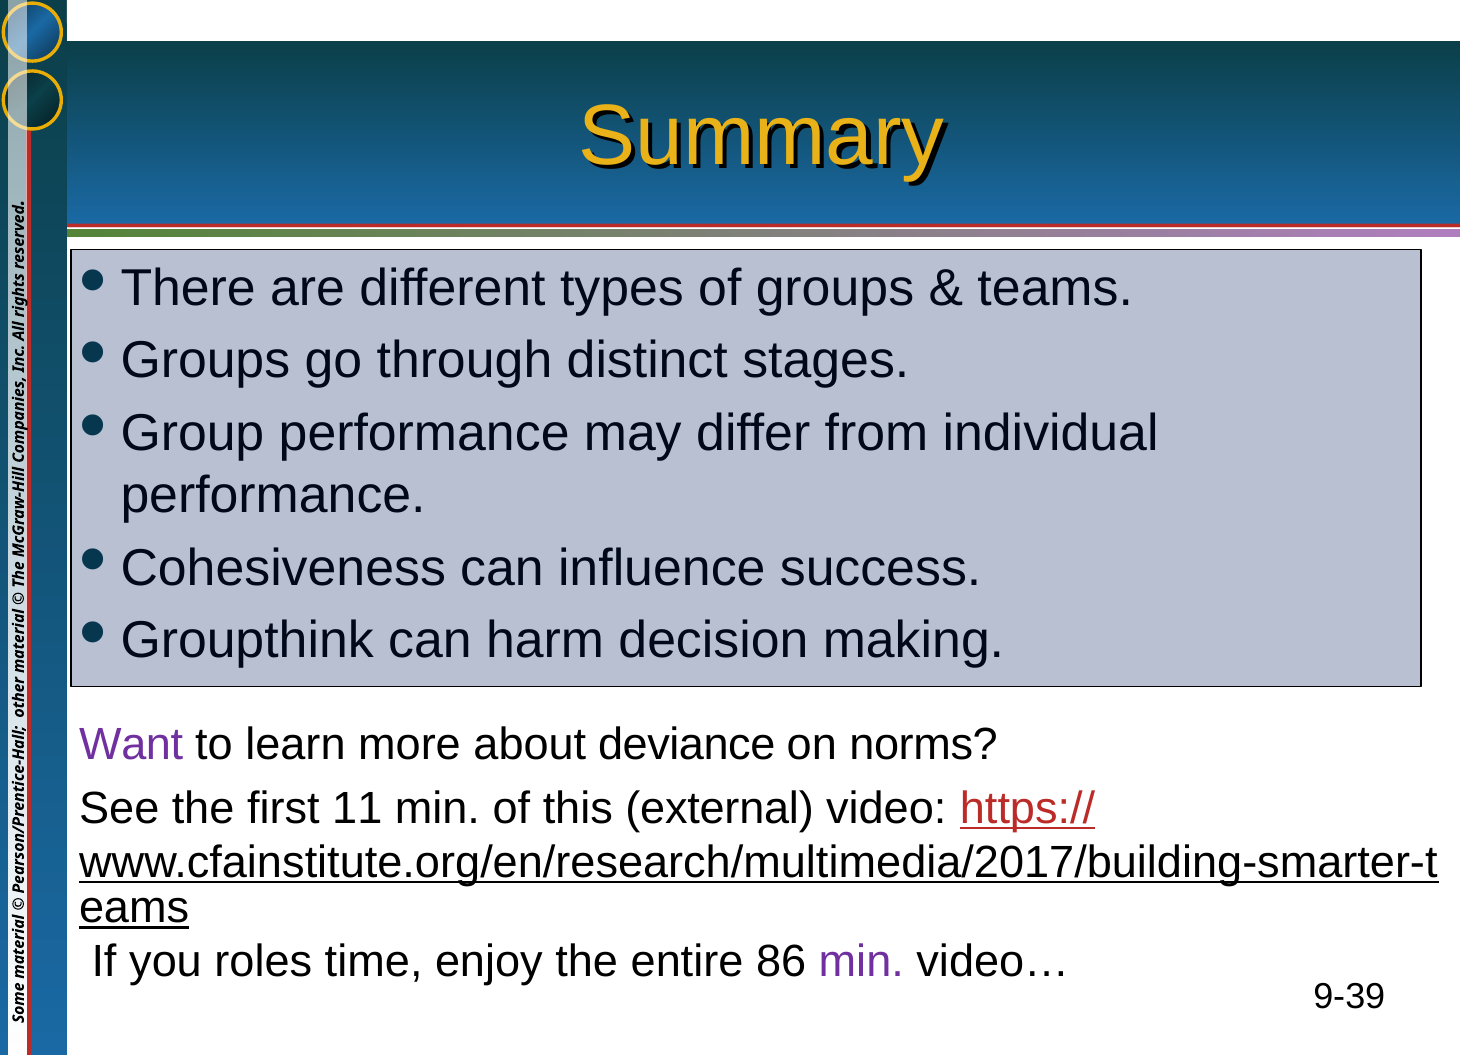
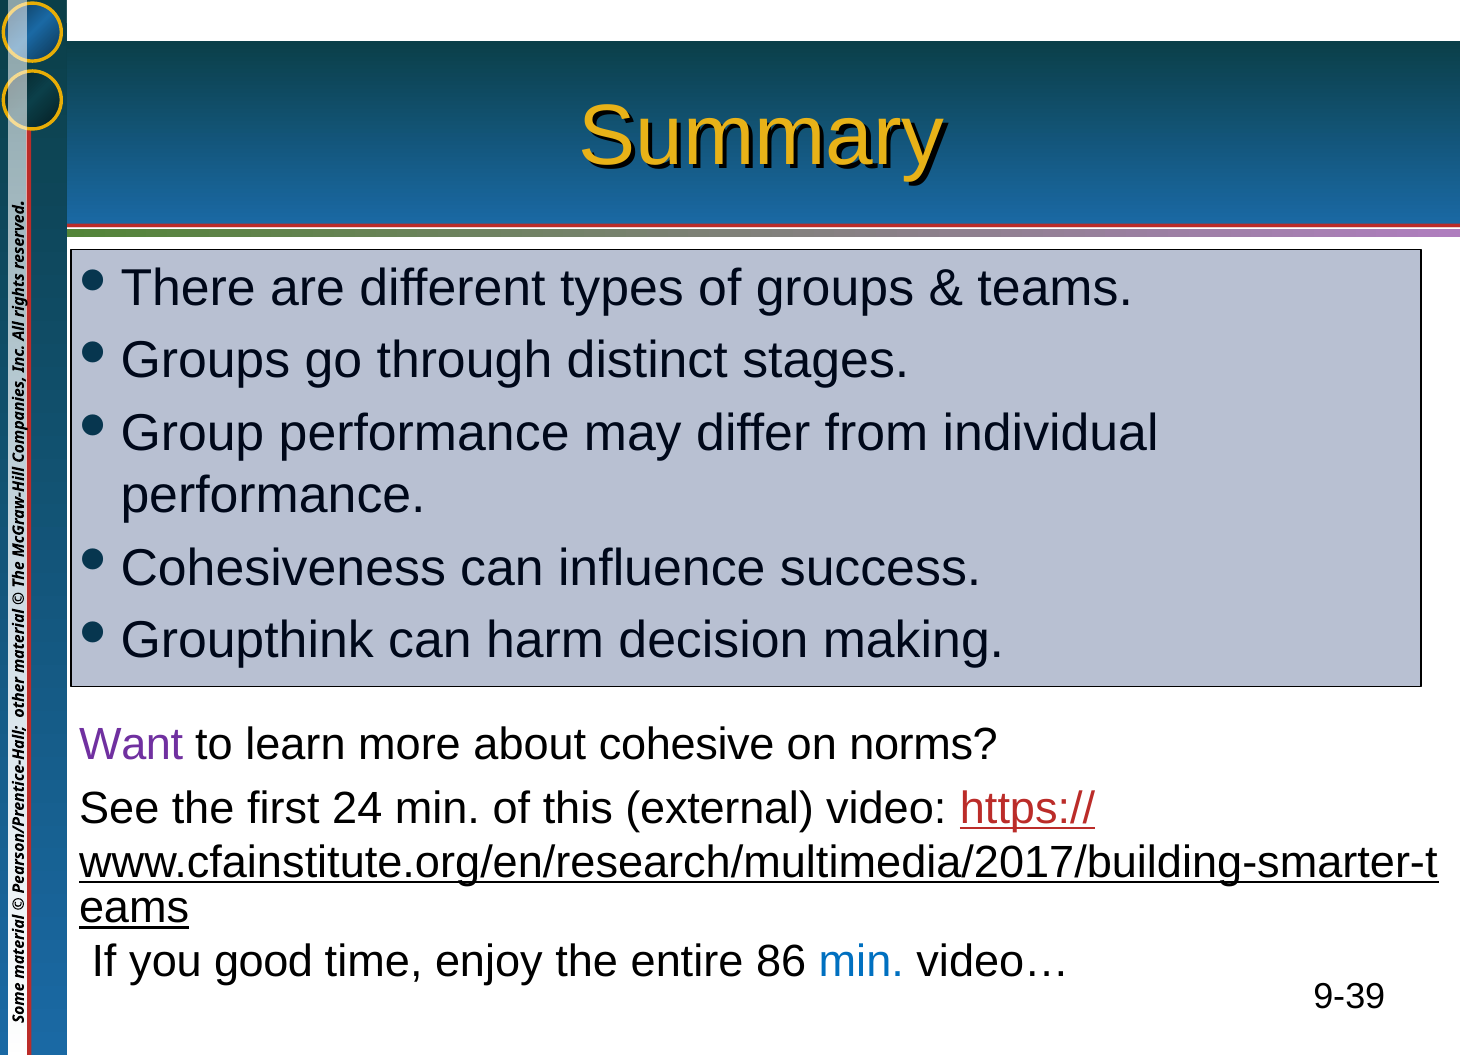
deviance: deviance -> cohesive (687, 745)
11: 11 -> 24 (357, 808)
roles: roles -> good (264, 961)
min colour: purple -> blue (861, 961)
